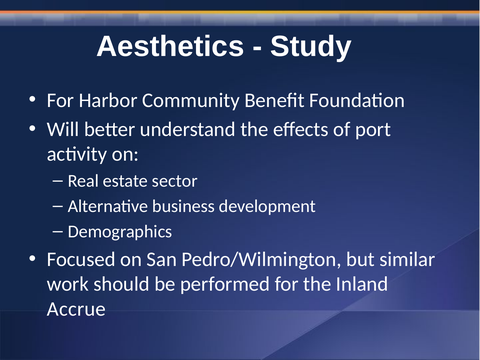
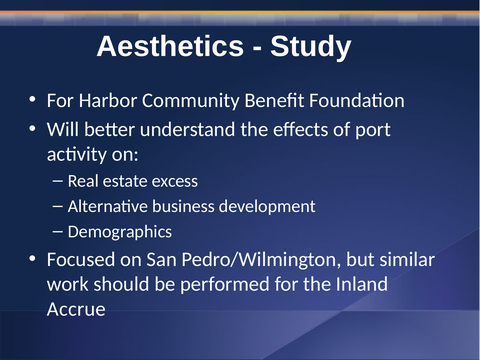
sector: sector -> excess (175, 181)
